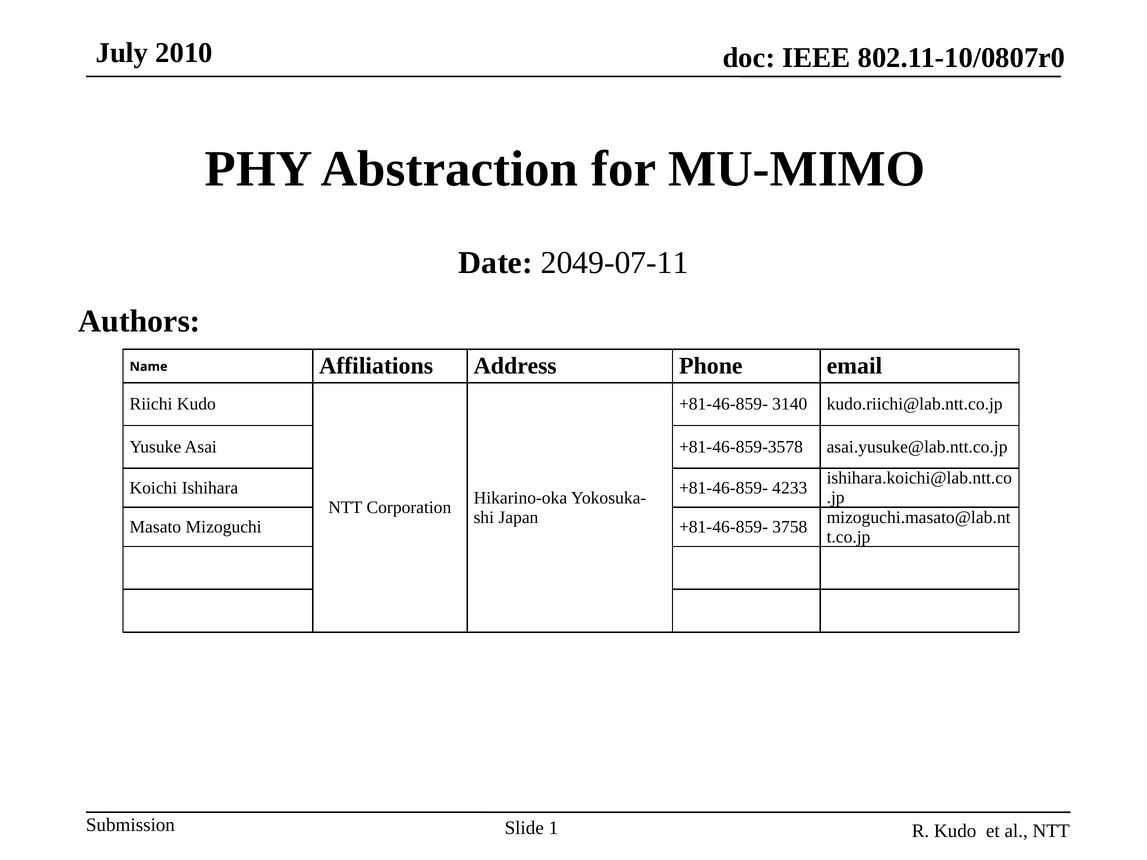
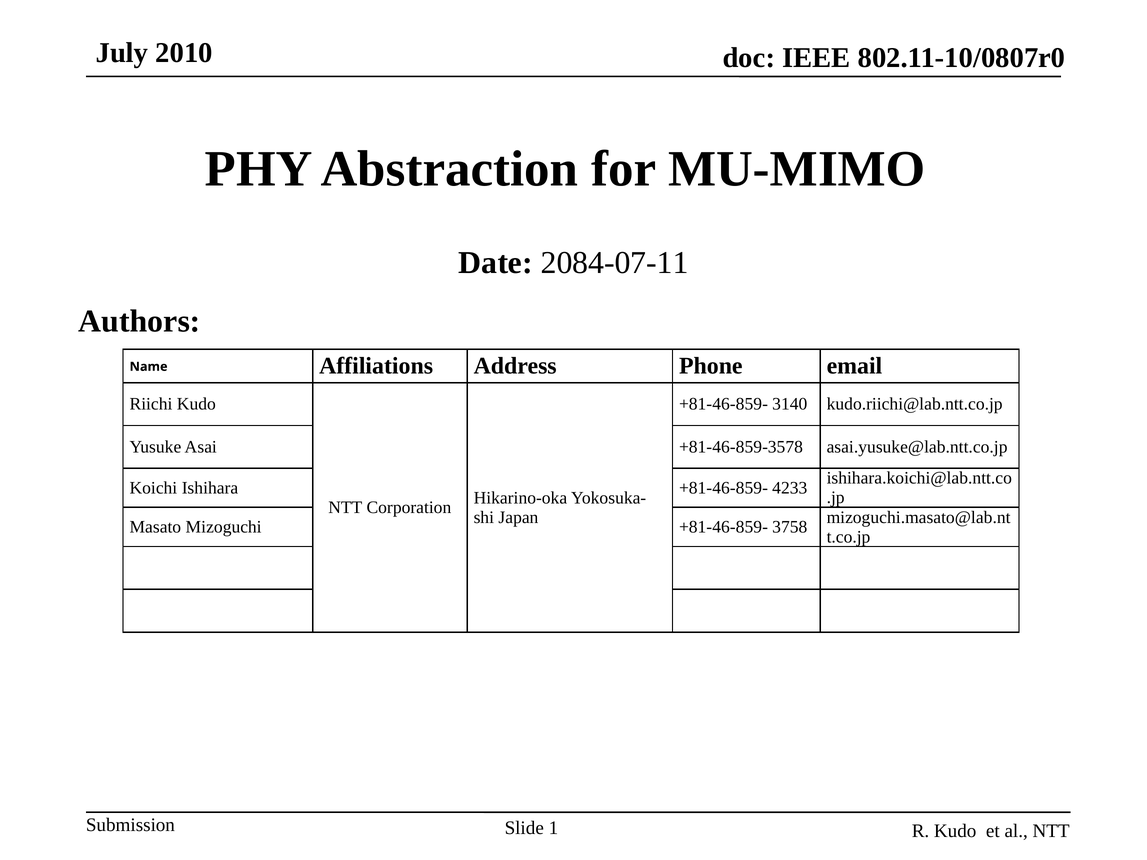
2049-07-11: 2049-07-11 -> 2084-07-11 (615, 263)
